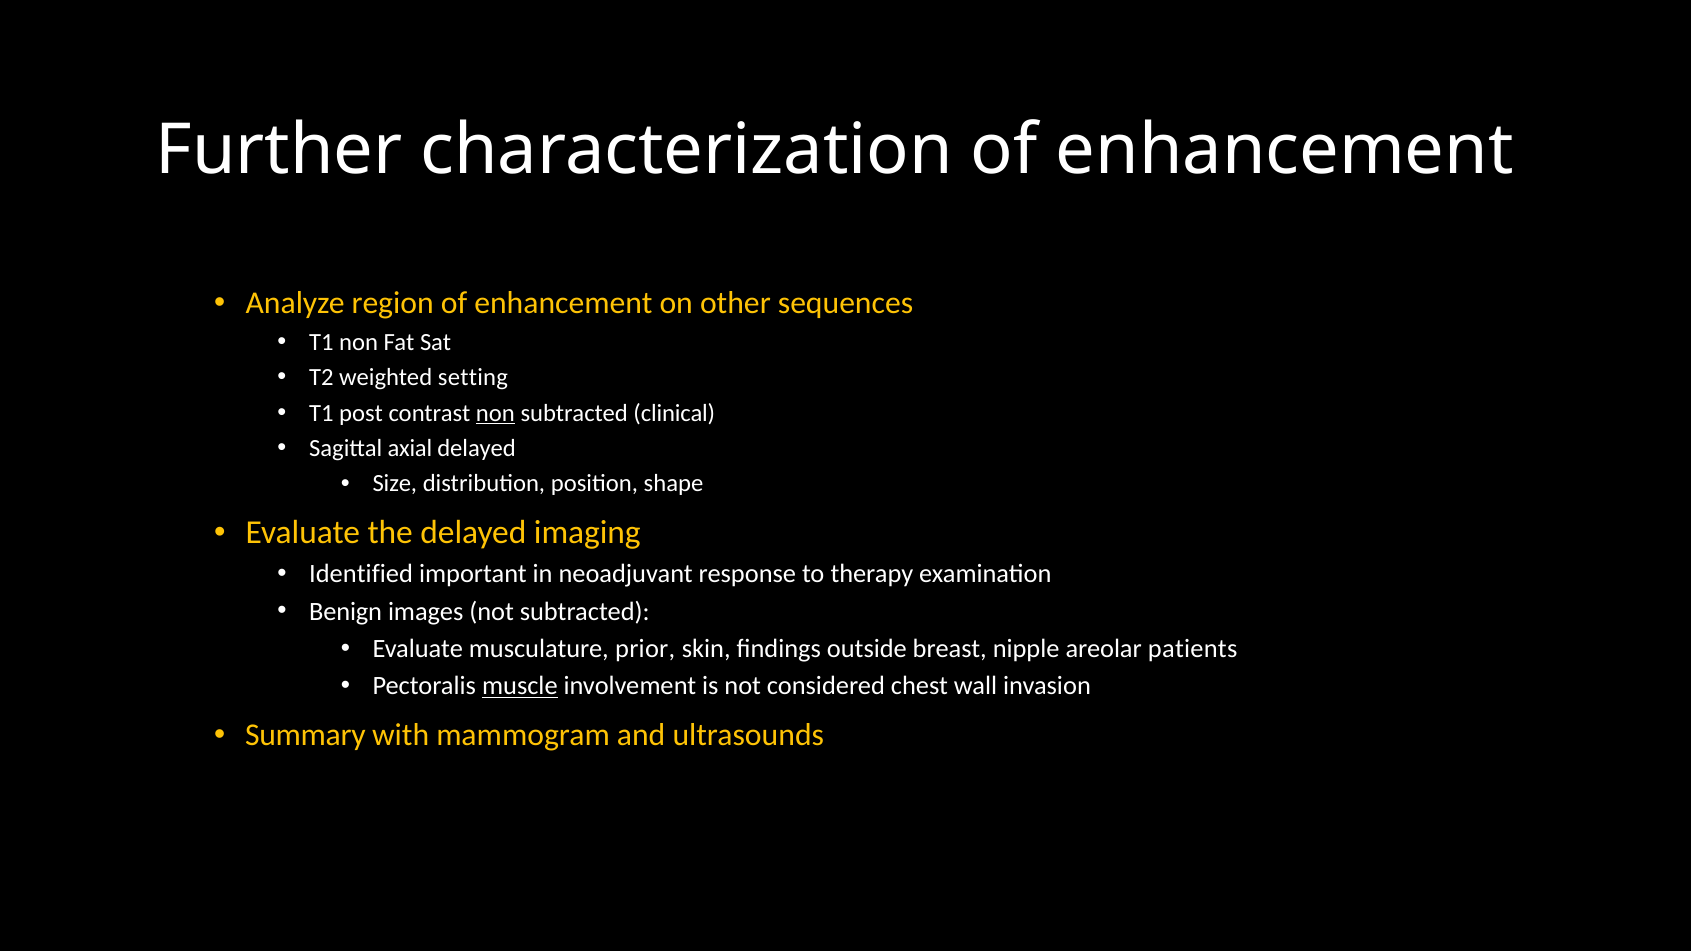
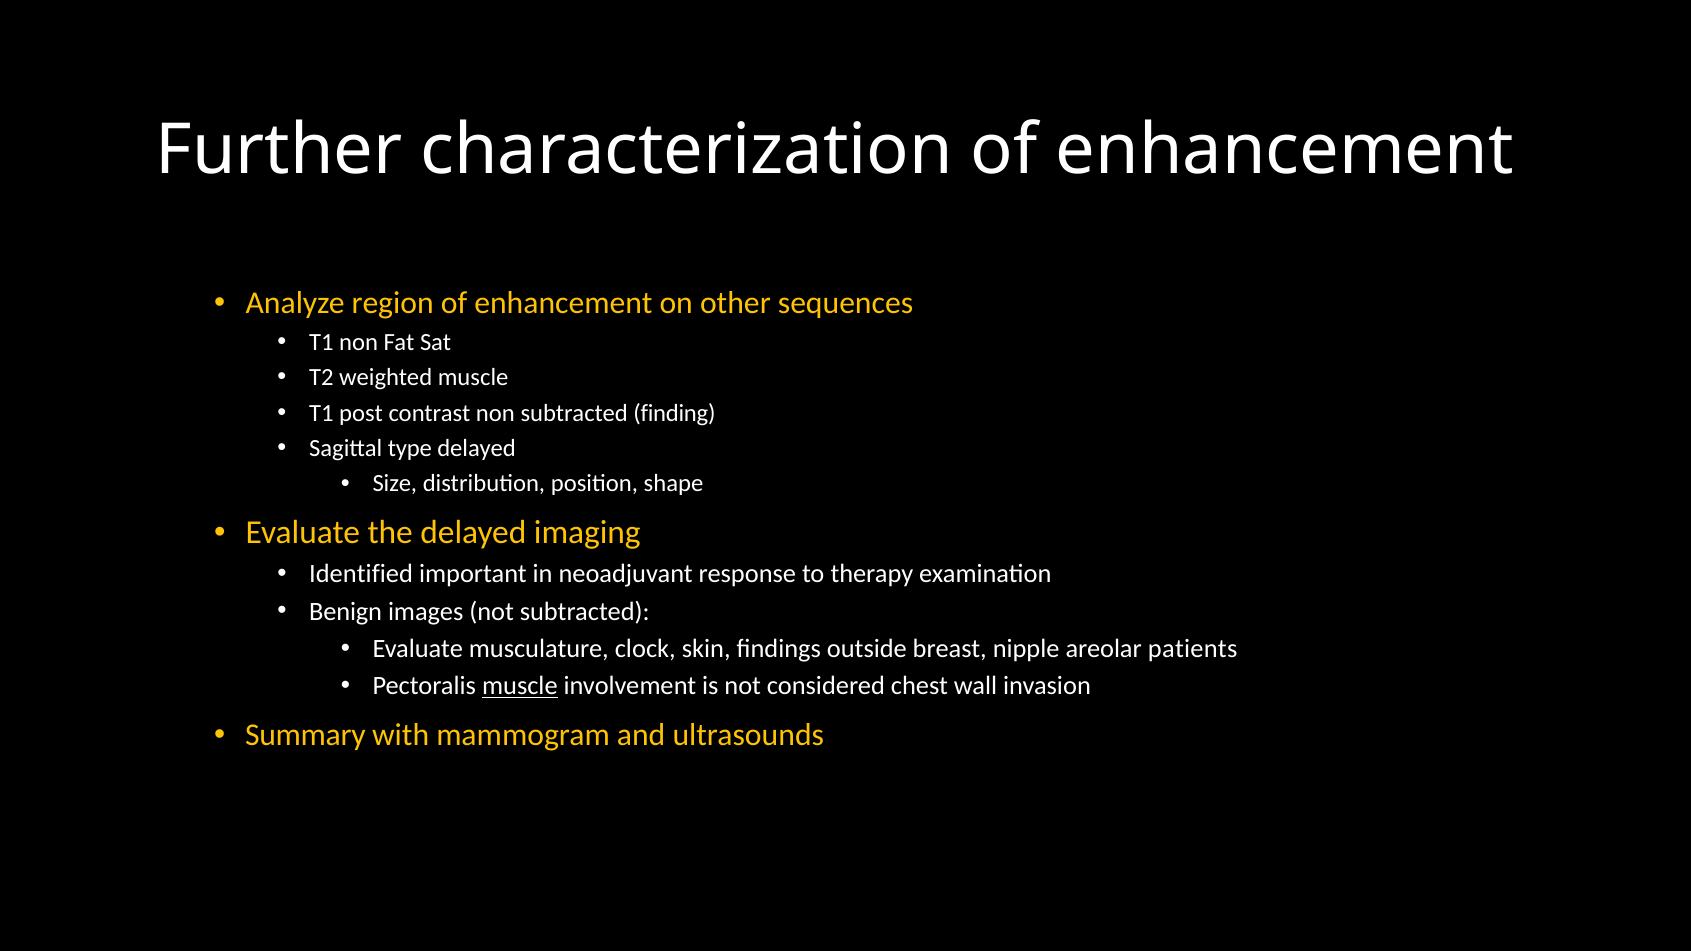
weighted setting: setting -> muscle (473, 378)
non underline: present -> none (495, 413)
clinical: clinical -> finding (674, 413)
axial: axial -> type (410, 448)
prior: prior -> clock (645, 649)
